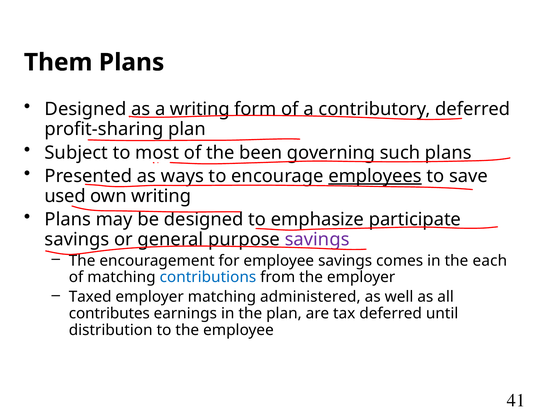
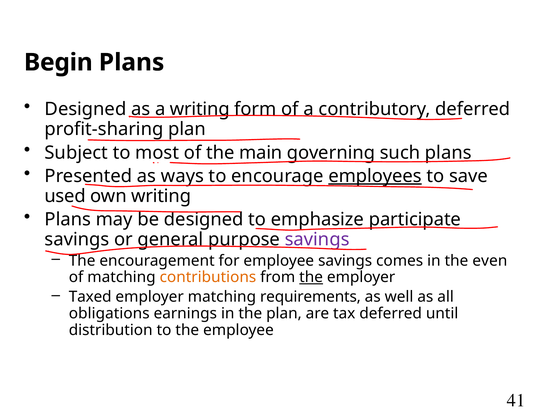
Them: Them -> Begin (58, 62)
been: been -> main (261, 153)
each: each -> even (490, 261)
contributions colour: blue -> orange (208, 277)
the underline: none -> present (311, 277)
administered: administered -> requirements (310, 297)
contributes: contributes -> obligations (109, 313)
